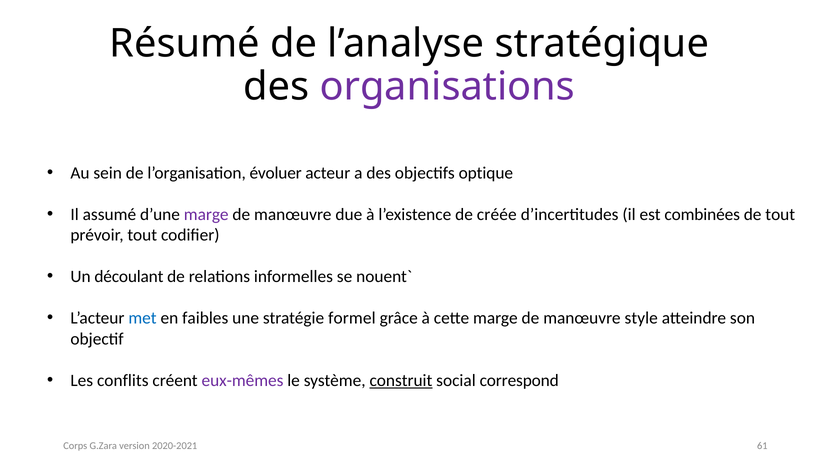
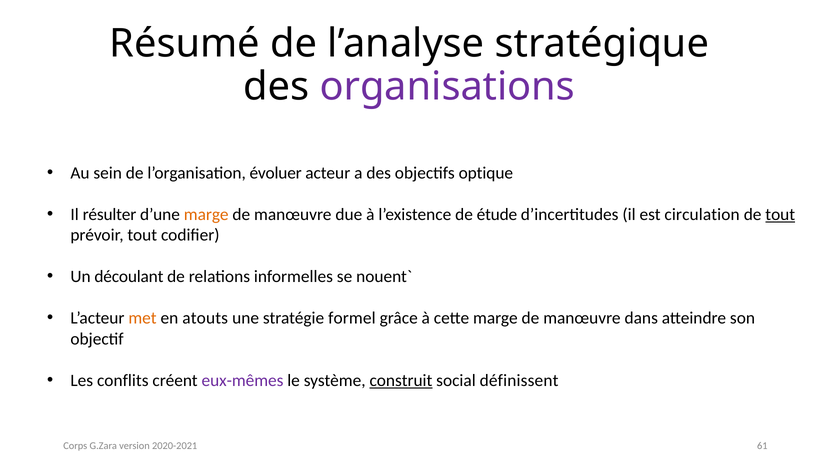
assumé: assumé -> résulter (109, 215)
marge colour: purple -> orange (206, 215)
créée: créée -> étude (497, 215)
combinées: combinées -> circulation (702, 215)
tout underline: none -> present (780, 215)
met colour: blue -> orange (143, 318)
faibles: faibles -> atouts (205, 318)
style: style -> dans (641, 318)
correspond: correspond -> définissent (519, 381)
